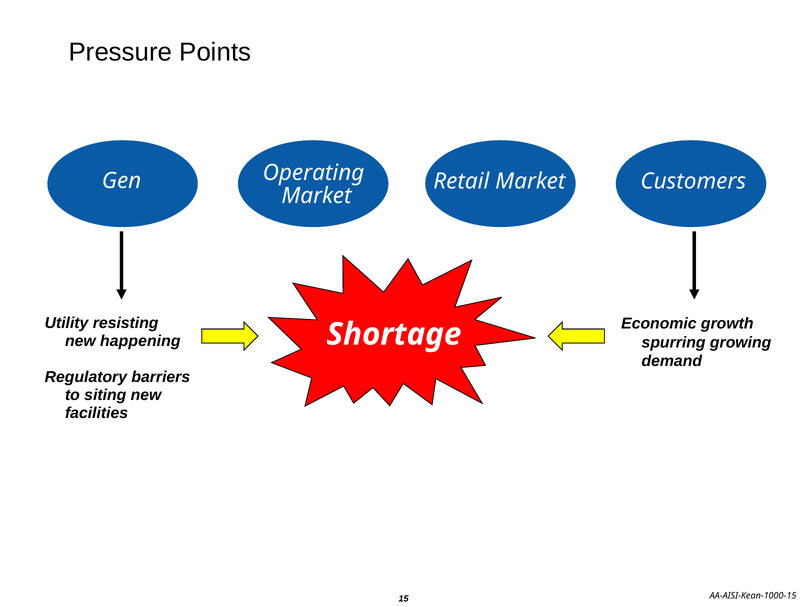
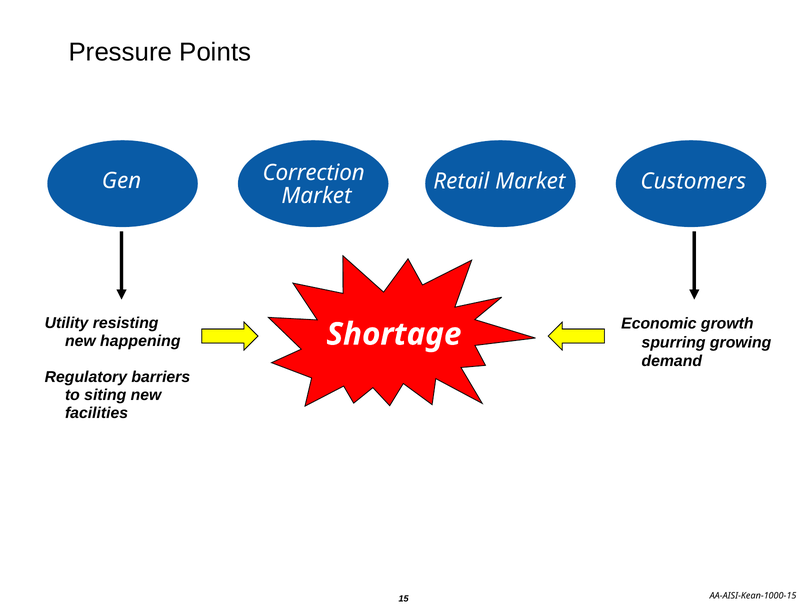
Operating: Operating -> Correction (314, 173)
